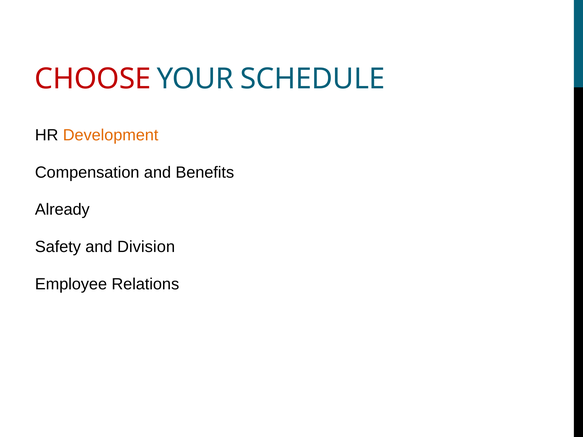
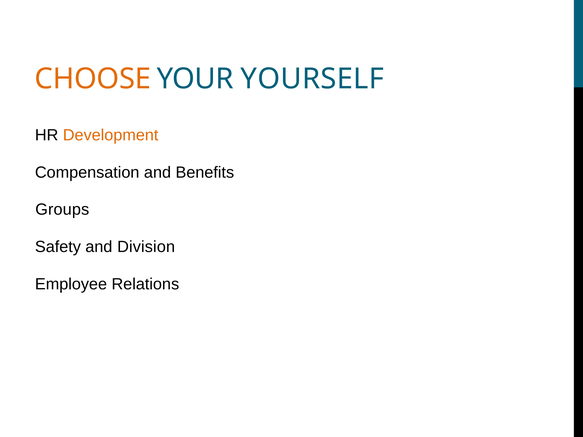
CHOOSE colour: red -> orange (93, 79)
SCHEDULE: SCHEDULE -> YOURSELF (312, 79)
Already: Already -> Groups (62, 210)
